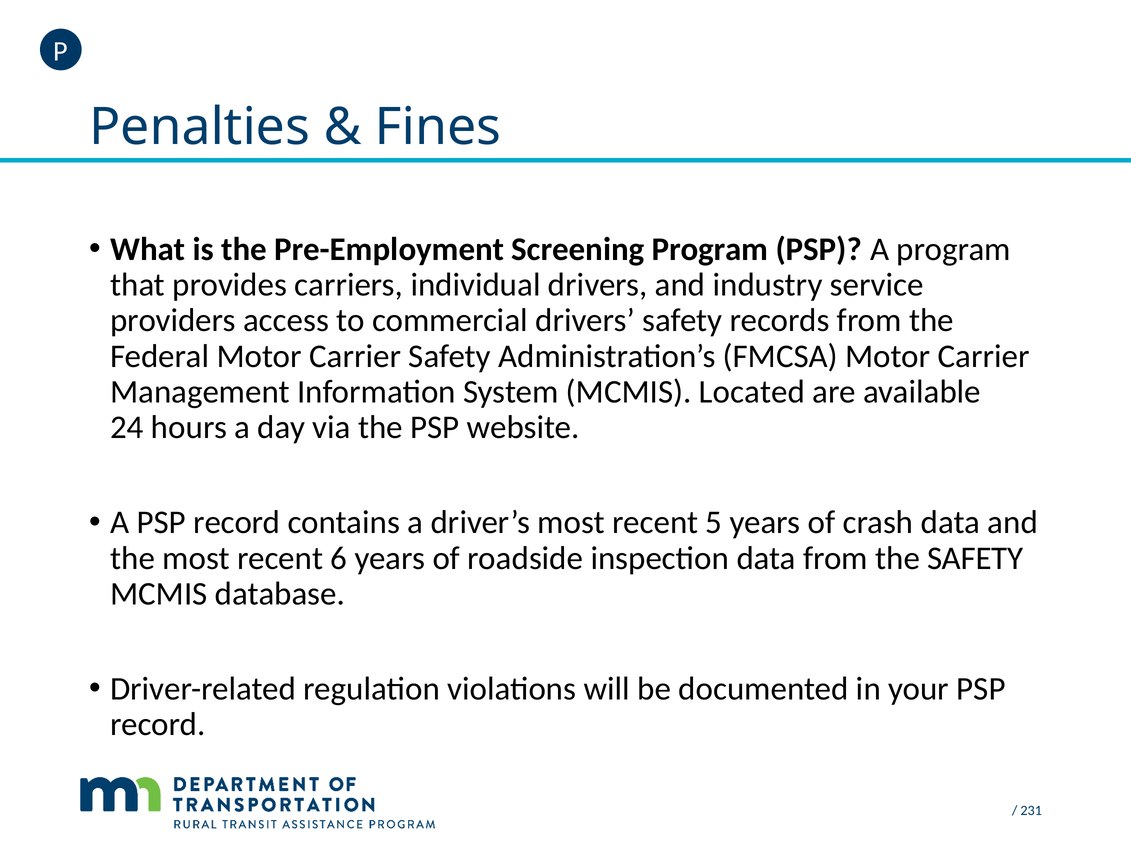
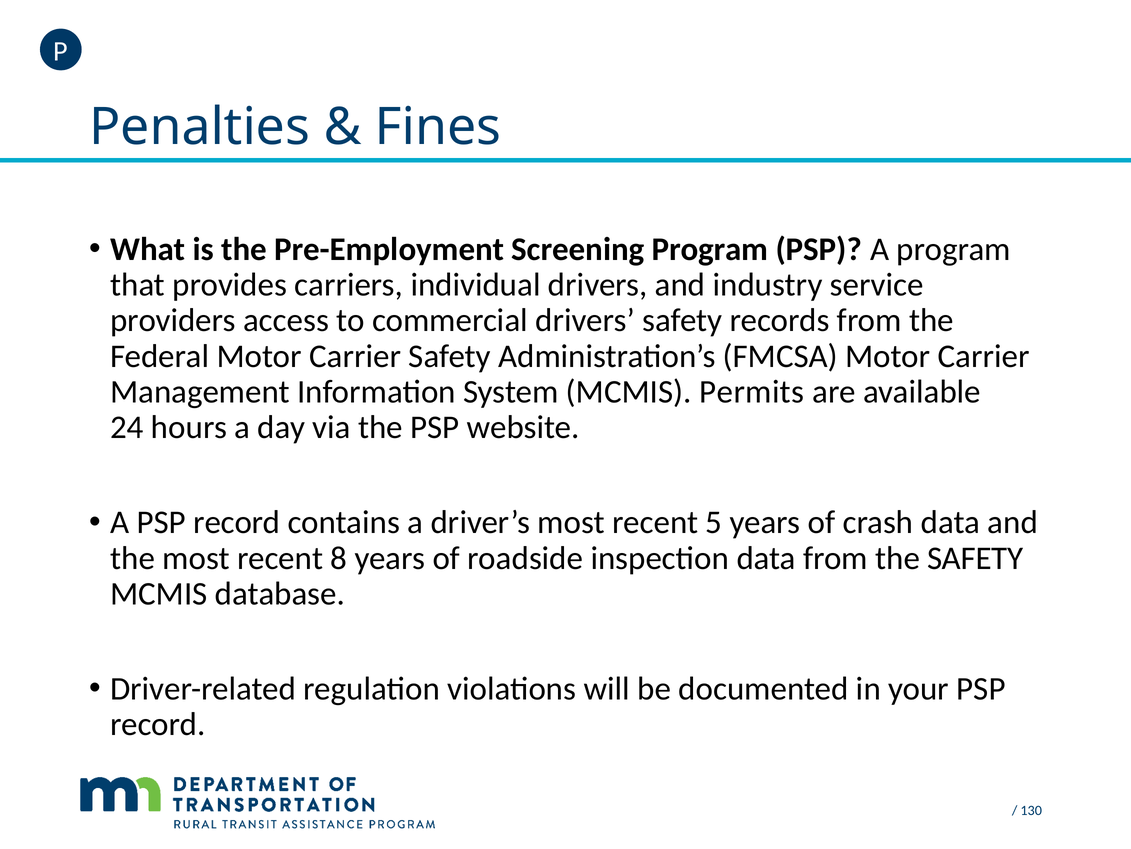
Located: Located -> Permits (752, 392)
6: 6 -> 8 (339, 558)
231: 231 -> 130 (1031, 810)
